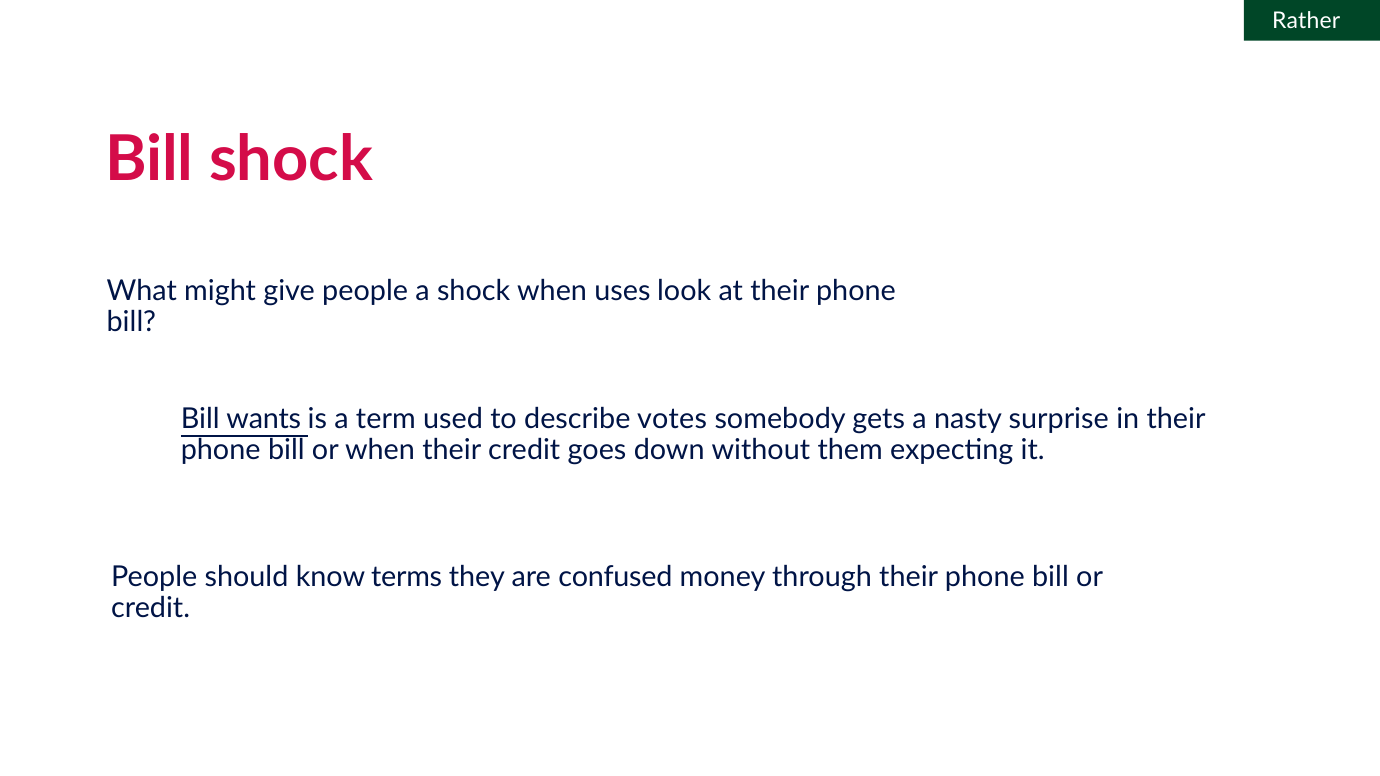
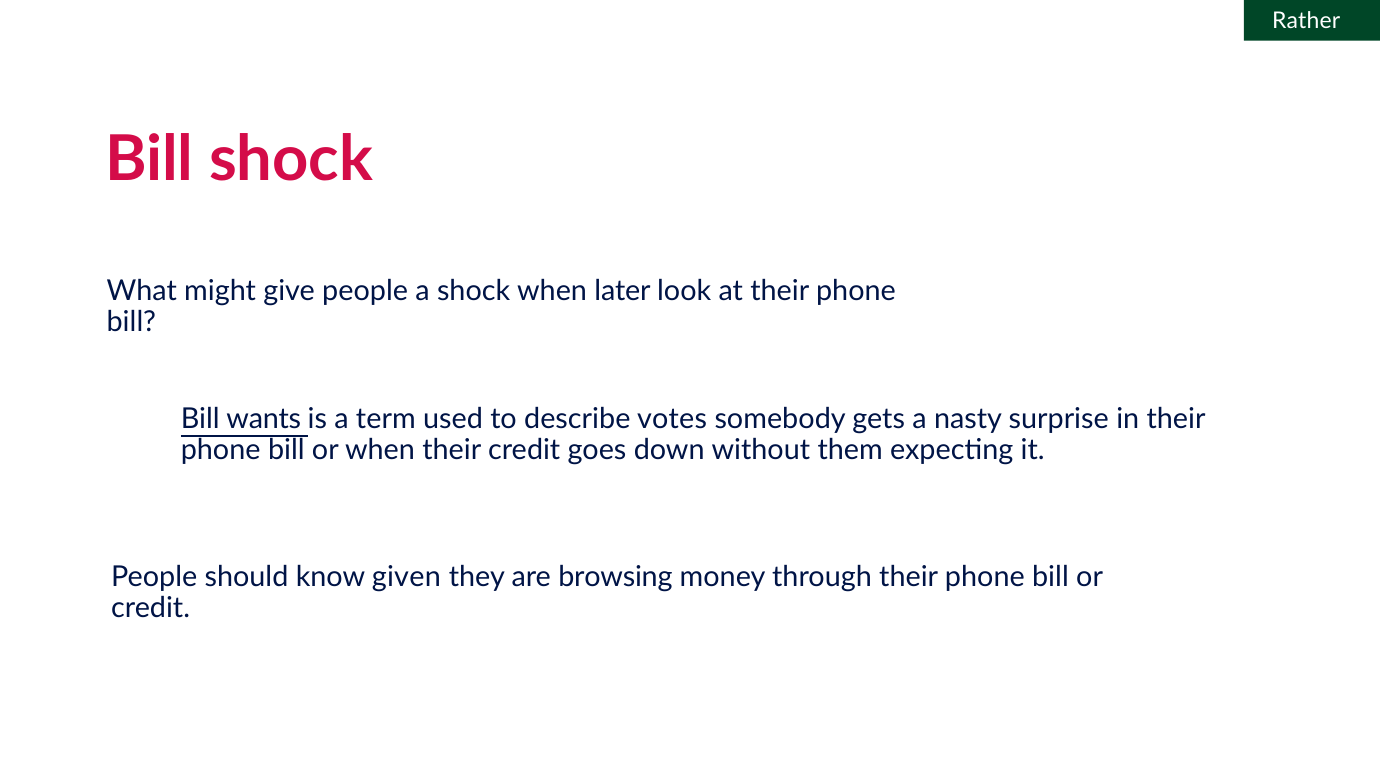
uses: uses -> later (623, 291)
terms: terms -> given (406, 577)
confused: confused -> browsing (615, 577)
